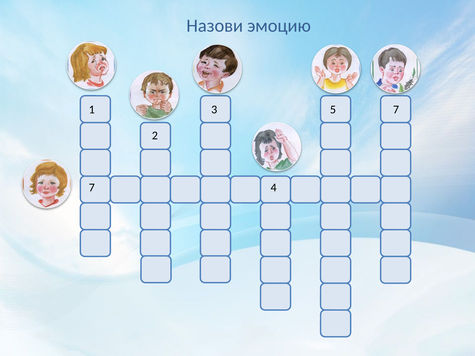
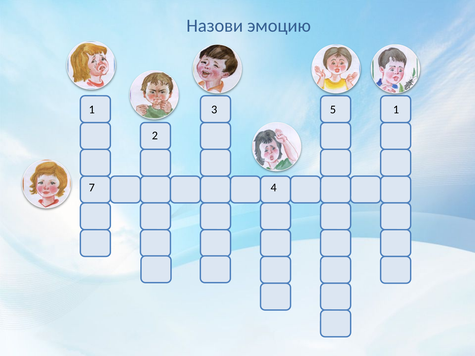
5 7: 7 -> 1 (396, 110)
